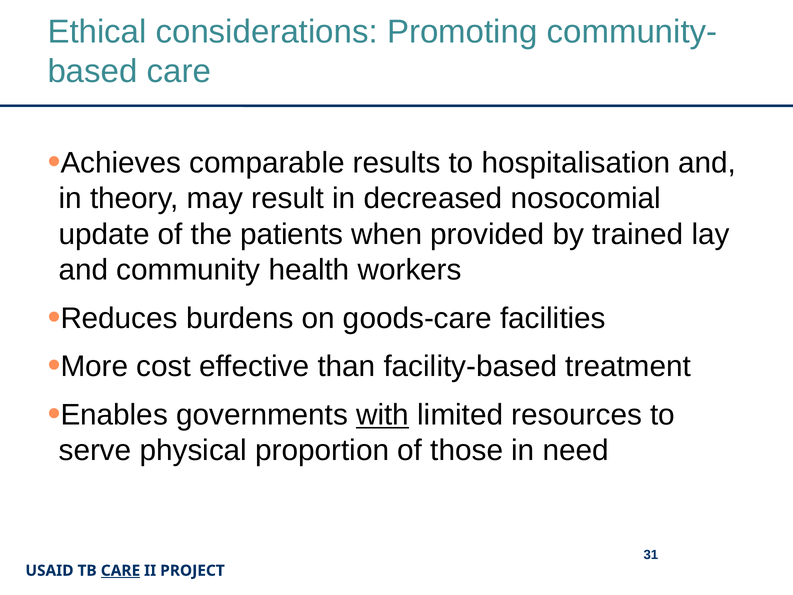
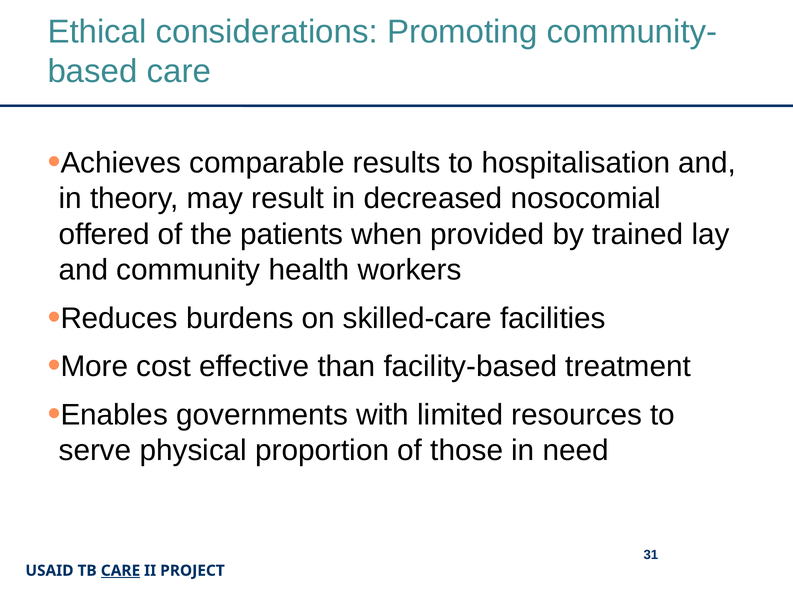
update: update -> offered (104, 234)
goods-care: goods-care -> skilled-care (417, 318)
with underline: present -> none (383, 415)
